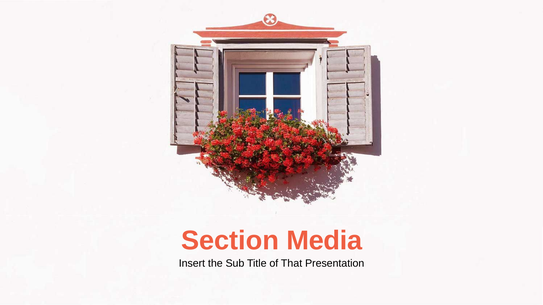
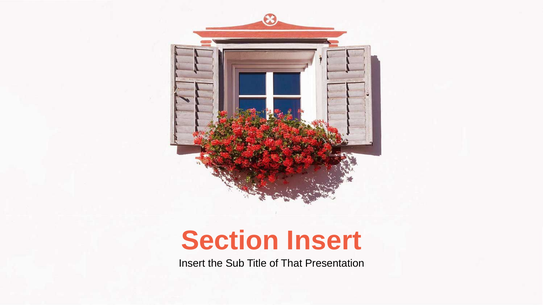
Section Media: Media -> Insert (324, 241)
